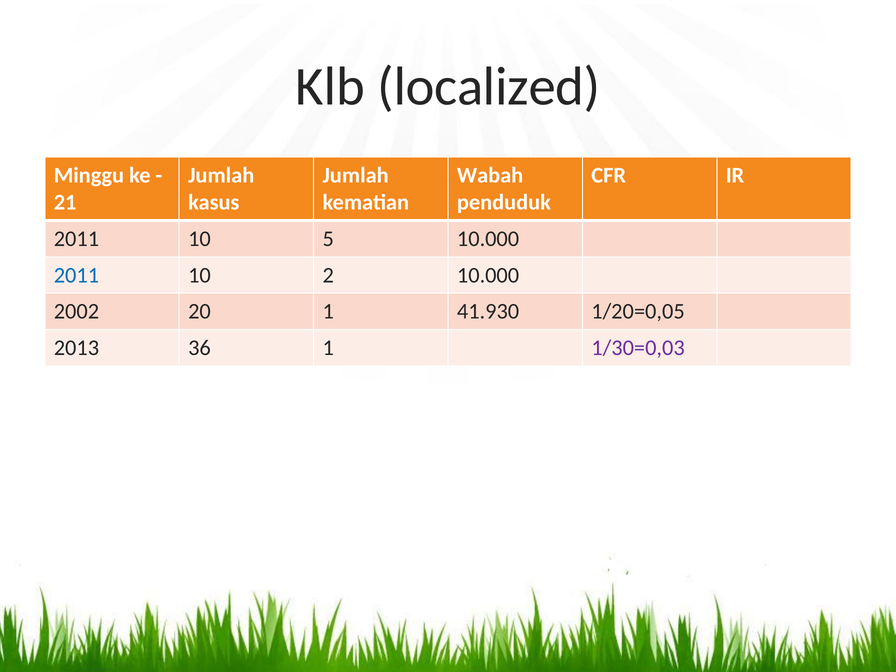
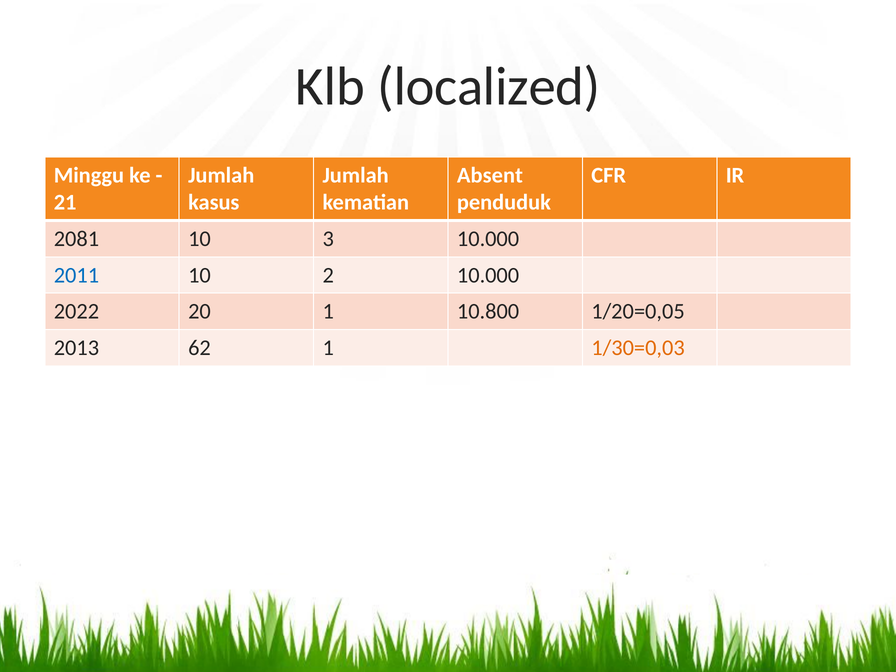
Wabah: Wabah -> Absent (490, 175)
2011: 2011 -> 2081 (76, 239)
5: 5 -> 3 (328, 239)
2002: 2002 -> 2022 (76, 312)
41.930: 41.930 -> 10.800 (488, 312)
36: 36 -> 62 (199, 348)
1/30=0,03 colour: purple -> orange (638, 348)
